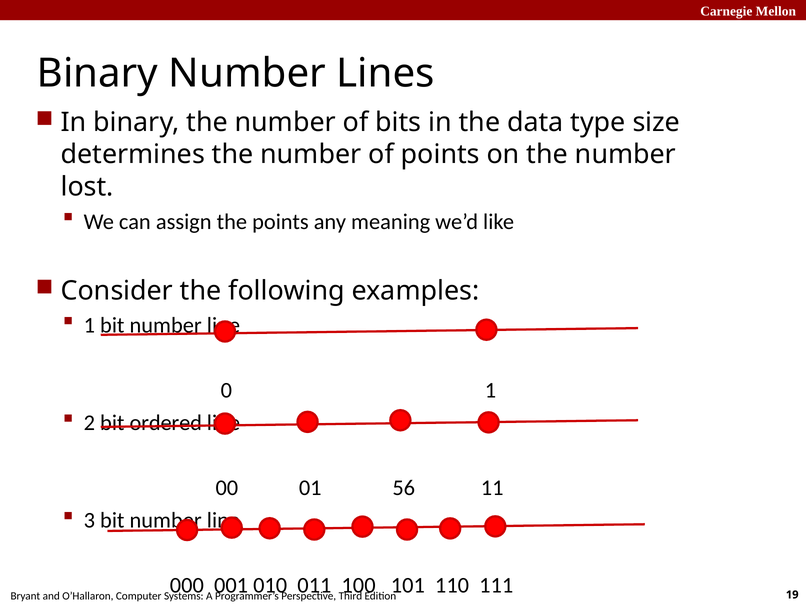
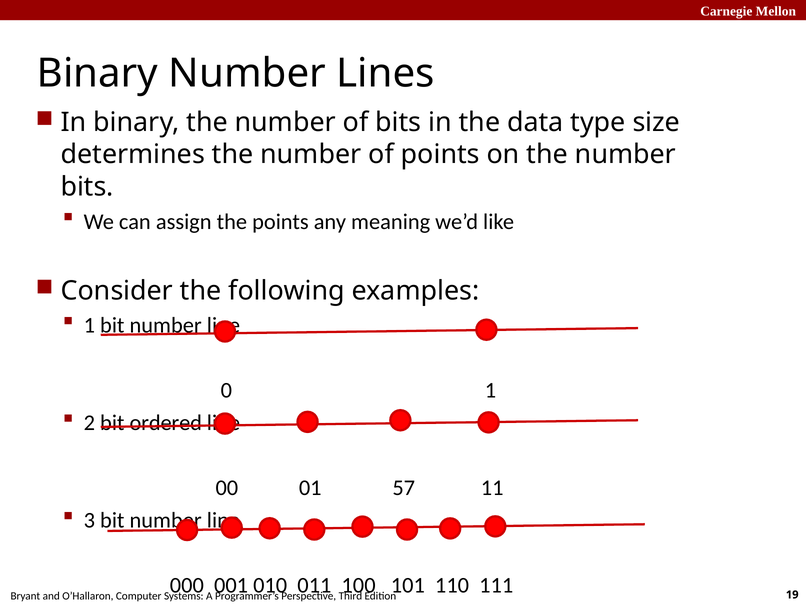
lost: lost -> bits (87, 187)
56: 56 -> 57 (404, 488)
